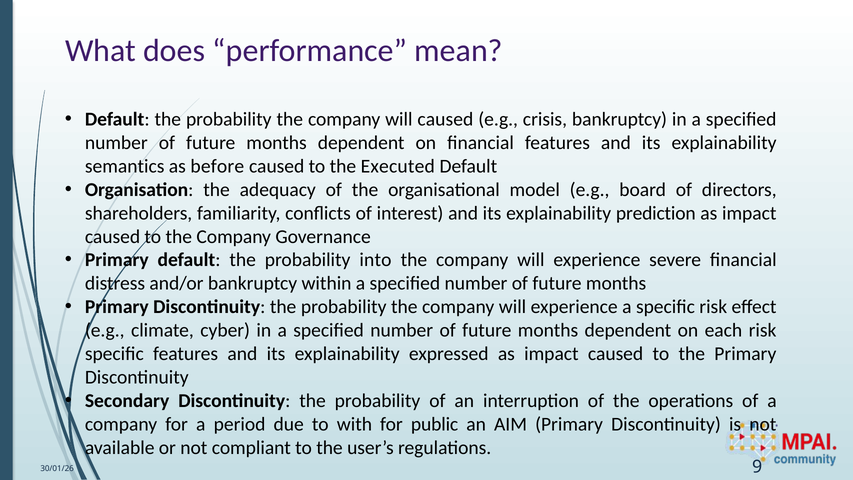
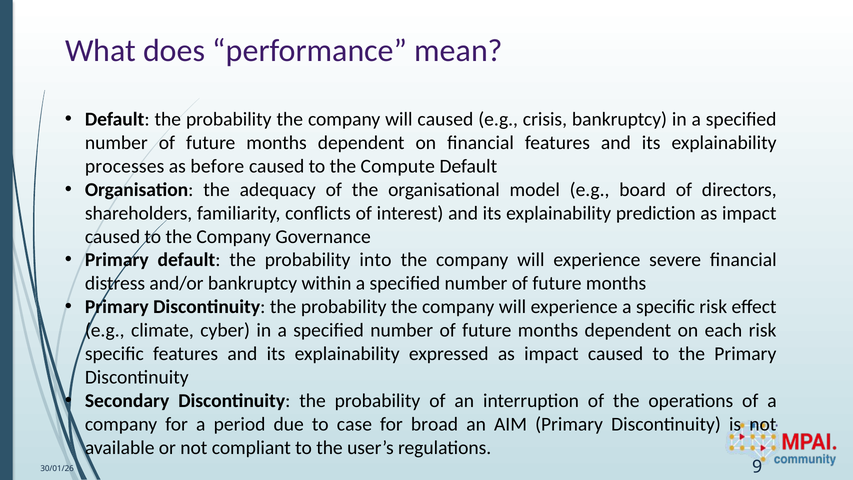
semantics: semantics -> processes (125, 166)
Executed: Executed -> Compute (398, 166)
with: with -> case (354, 424)
public: public -> broad (435, 424)
